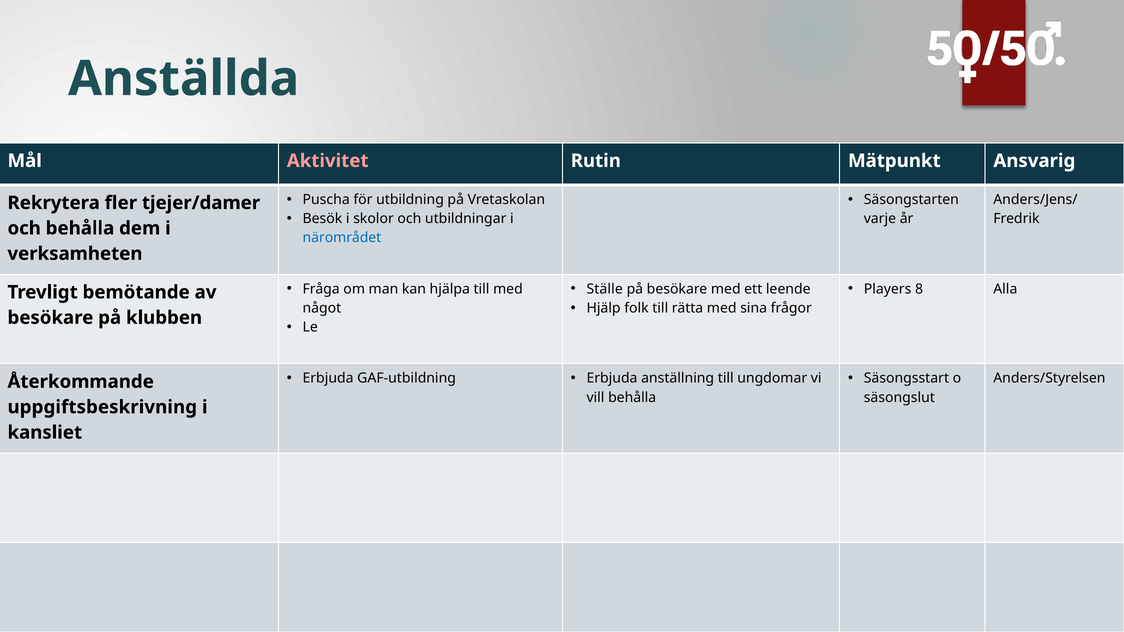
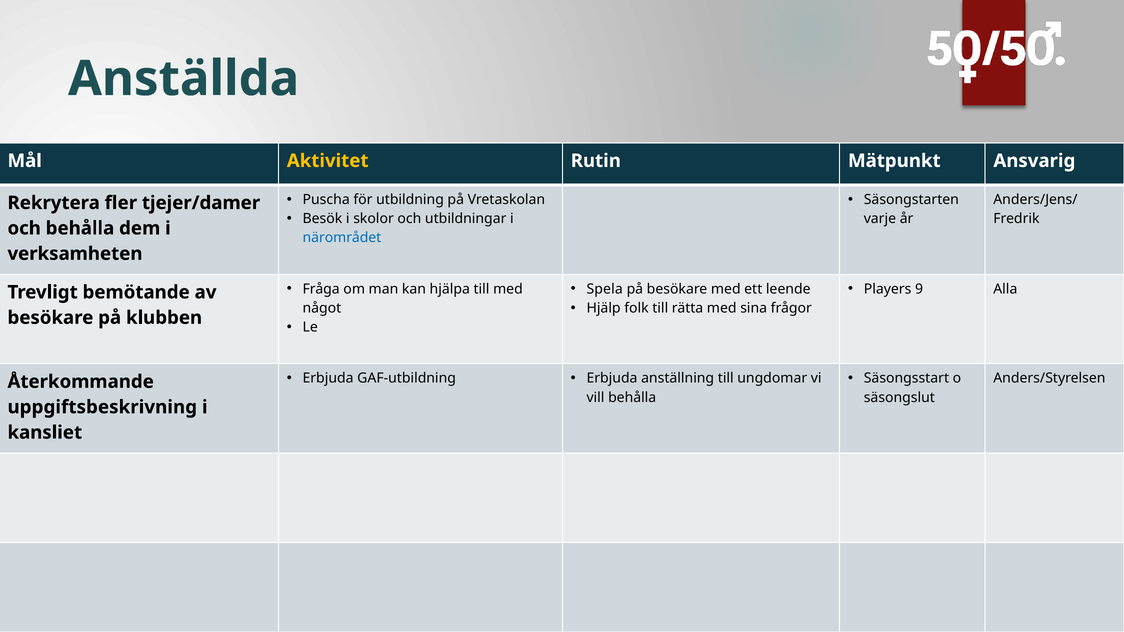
Aktivitet colour: pink -> yellow (328, 161)
Ställe: Ställe -> Spela (605, 289)
8: 8 -> 9 (919, 289)
